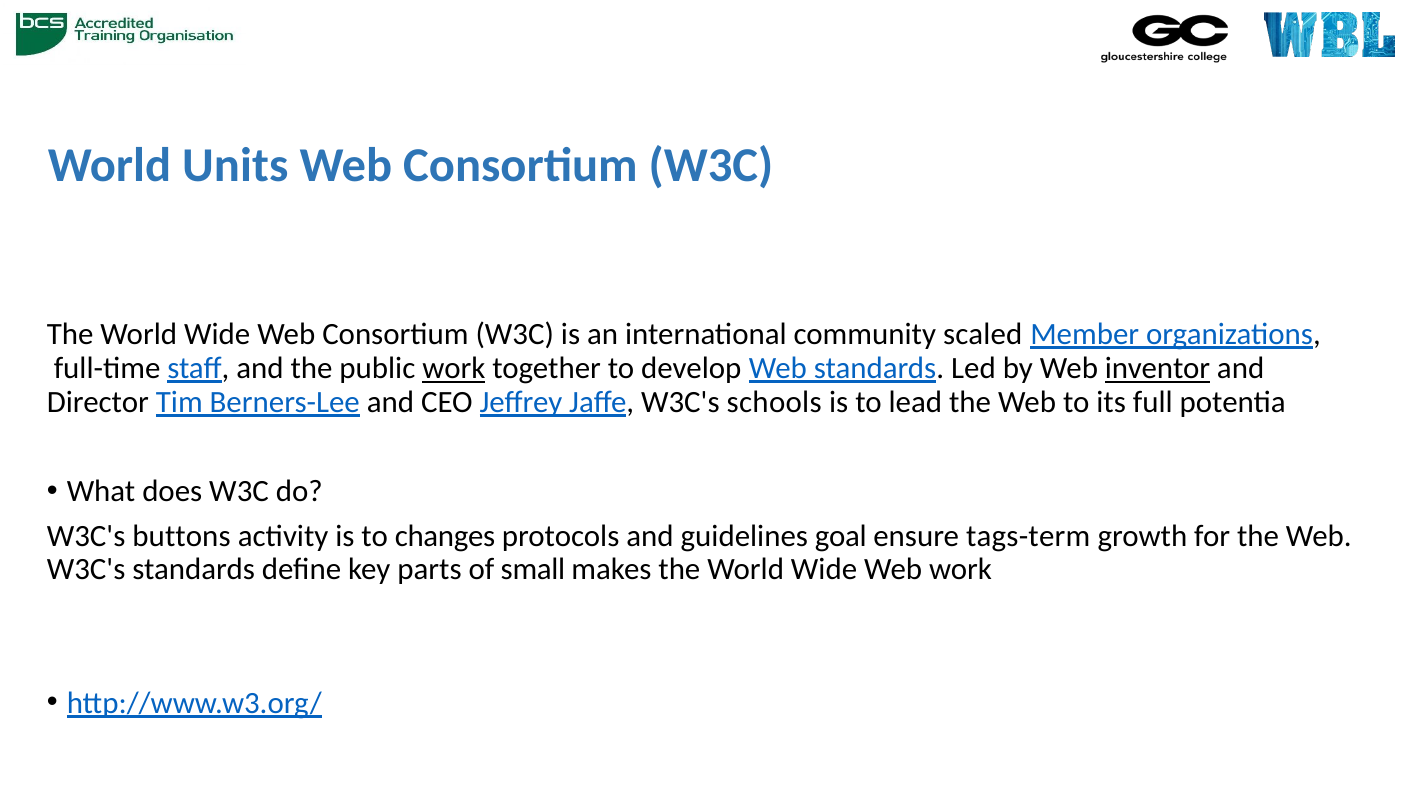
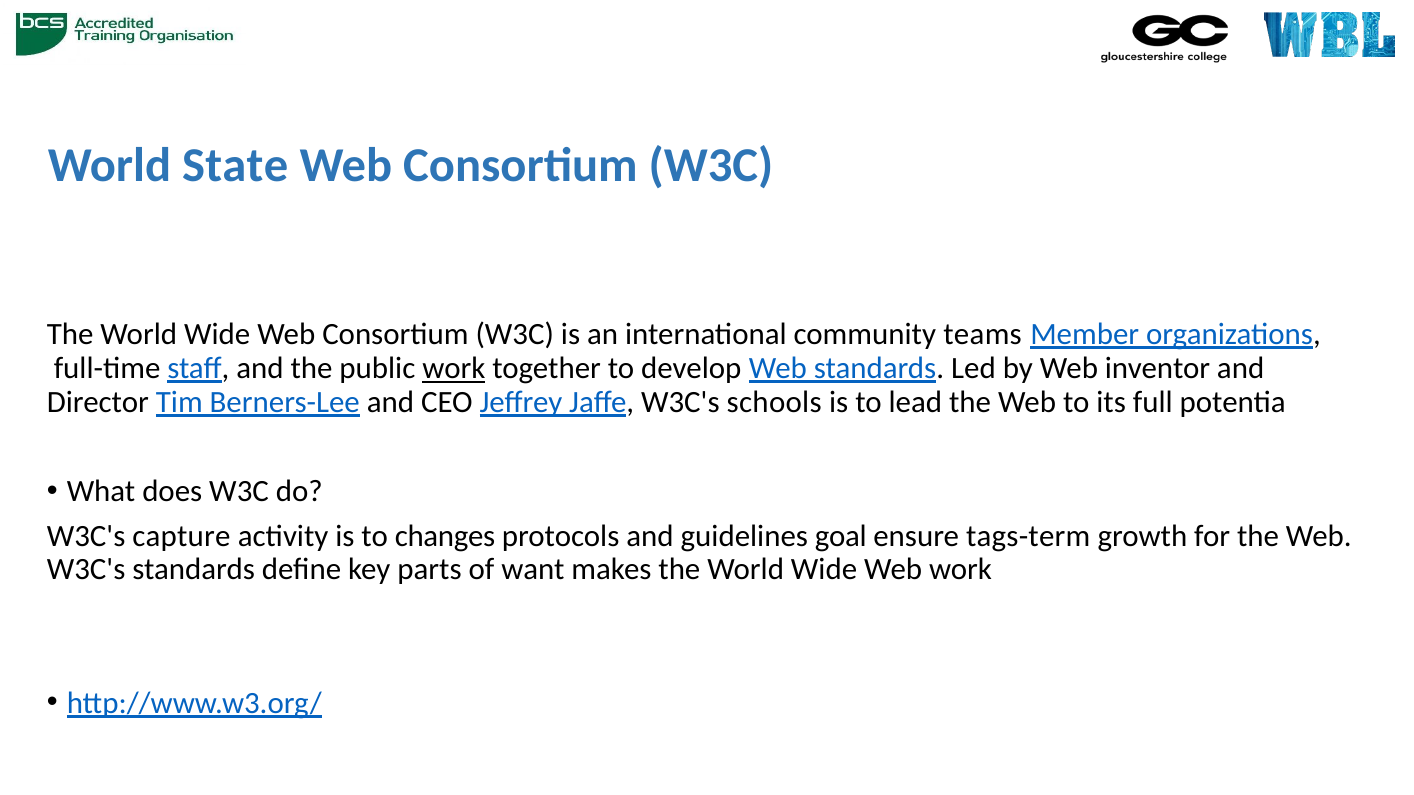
Units: Units -> State (235, 166)
scaled: scaled -> teams (983, 335)
inventor underline: present -> none (1157, 369)
buttons: buttons -> capture (181, 536)
small: small -> want (533, 570)
